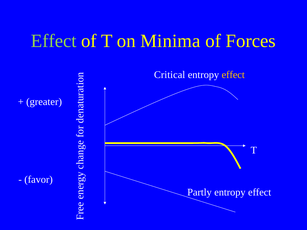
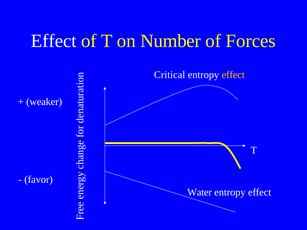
Effect colour: light green -> white (54, 41)
Minima: Minima -> Number (171, 41)
greater: greater -> weaker (44, 102)
Partly: Partly -> Water (200, 193)
